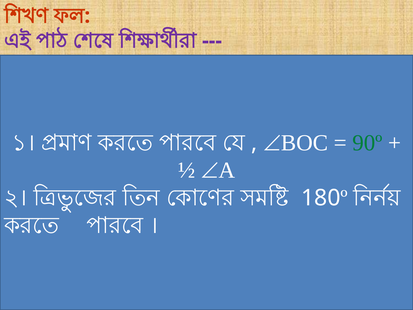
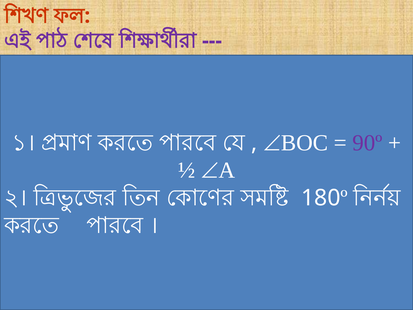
90º colour: green -> purple (367, 143)
